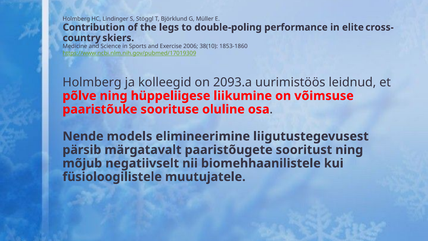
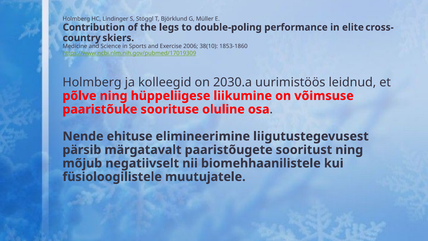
2093.a: 2093.a -> 2030.a (233, 82)
models: models -> ehituse (130, 136)
